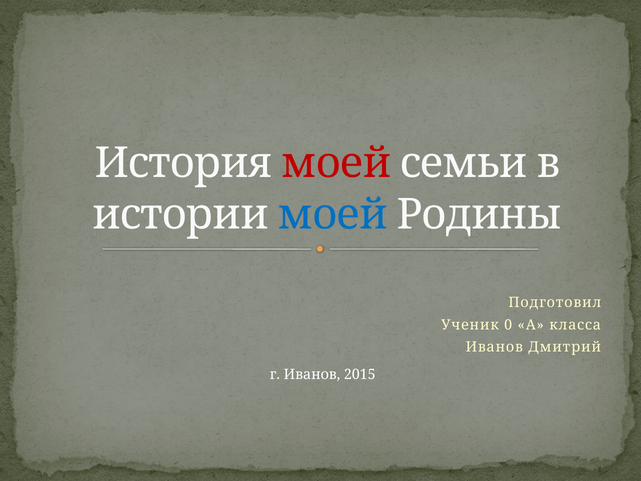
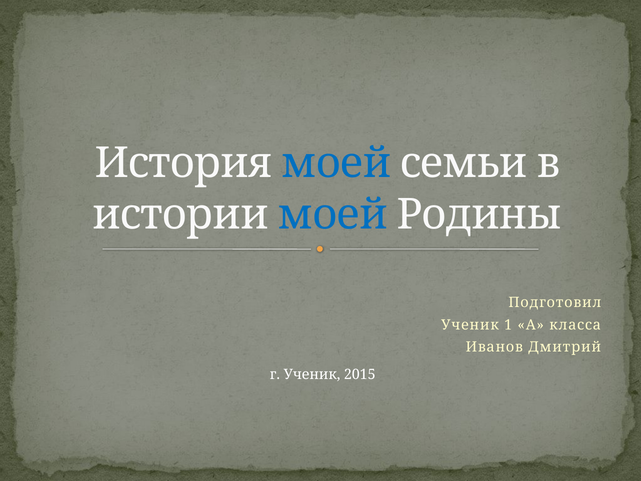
моей colour: red -> blue (336, 163)
0: 0 -> 1 (508, 325)
г Иванов: Иванов -> Ученик (312, 374)
